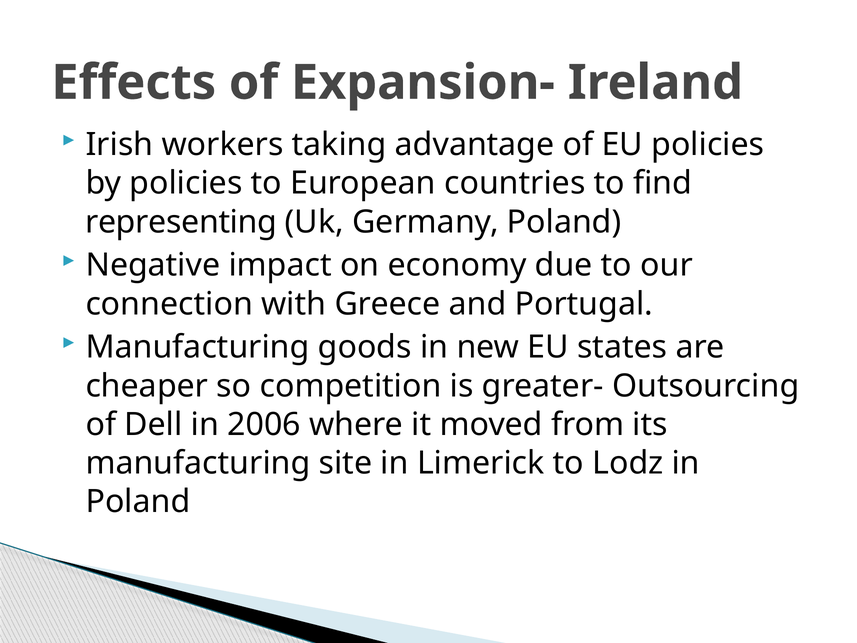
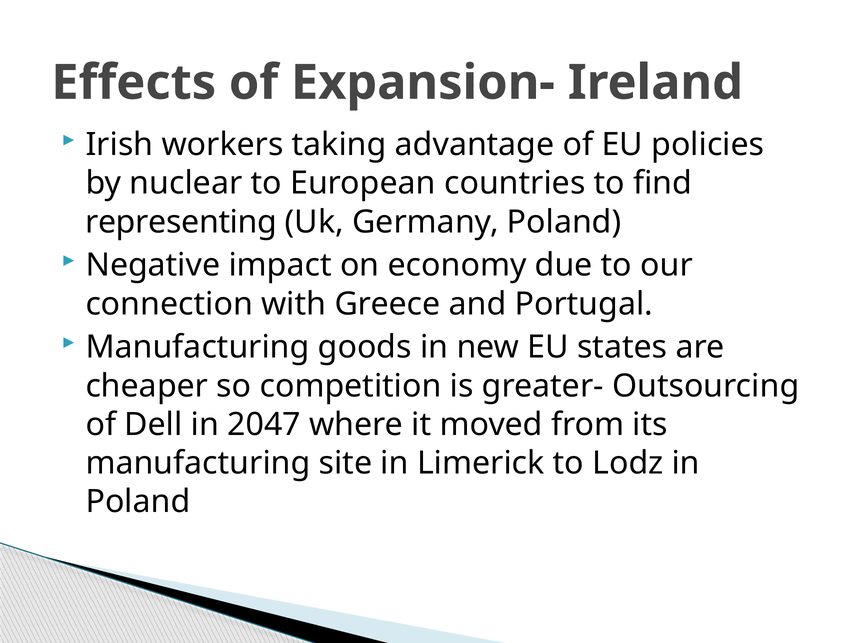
by policies: policies -> nuclear (186, 183)
2006: 2006 -> 2047 (264, 424)
